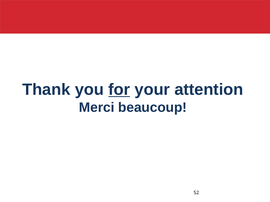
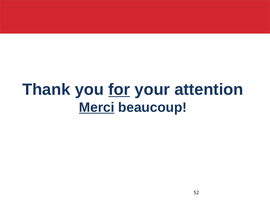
Merci underline: none -> present (97, 108)
